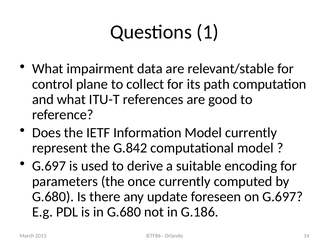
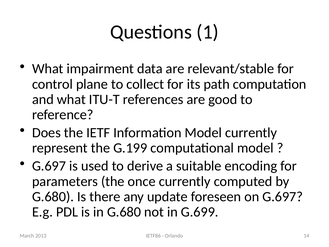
G.842: G.842 -> G.199 (130, 148)
G.186: G.186 -> G.699 (200, 212)
